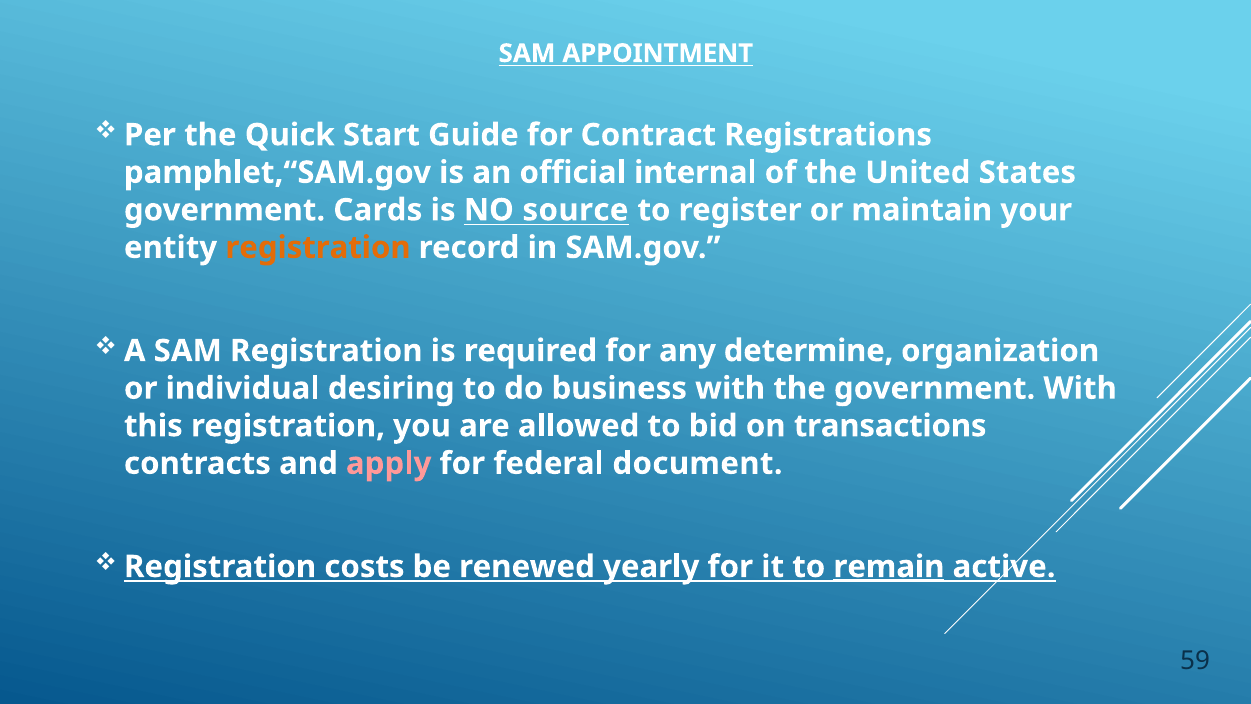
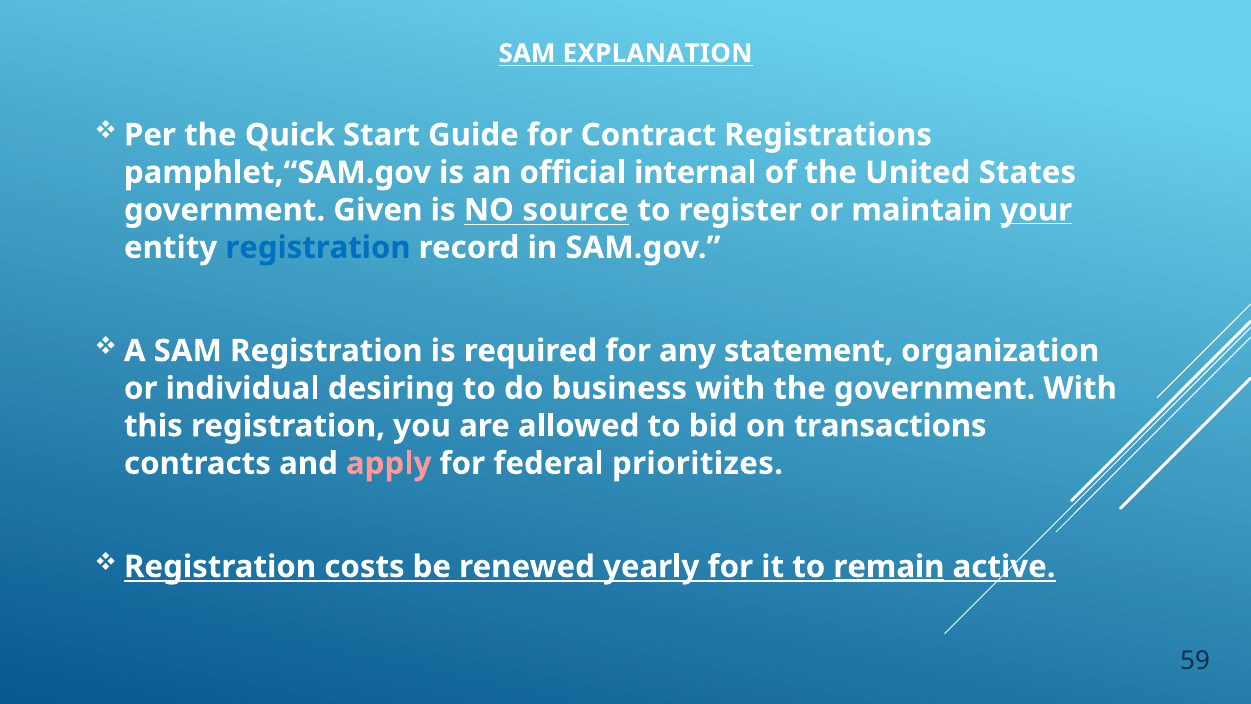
APPOINTMENT: APPOINTMENT -> EXPLANATION (658, 53)
Cards: Cards -> Given (378, 210)
your underline: none -> present (1036, 210)
registration colour: orange -> blue (318, 248)
determine: determine -> statement (809, 351)
document: document -> prioritizes (697, 463)
